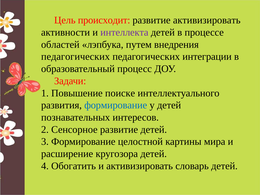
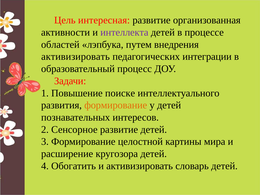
происходит: происходит -> интересная (104, 20)
развитие активизировать: активизировать -> организованная (207, 20)
педагогических: педагогических -> активизировать (76, 57)
формирование colour: blue -> orange (116, 105)
